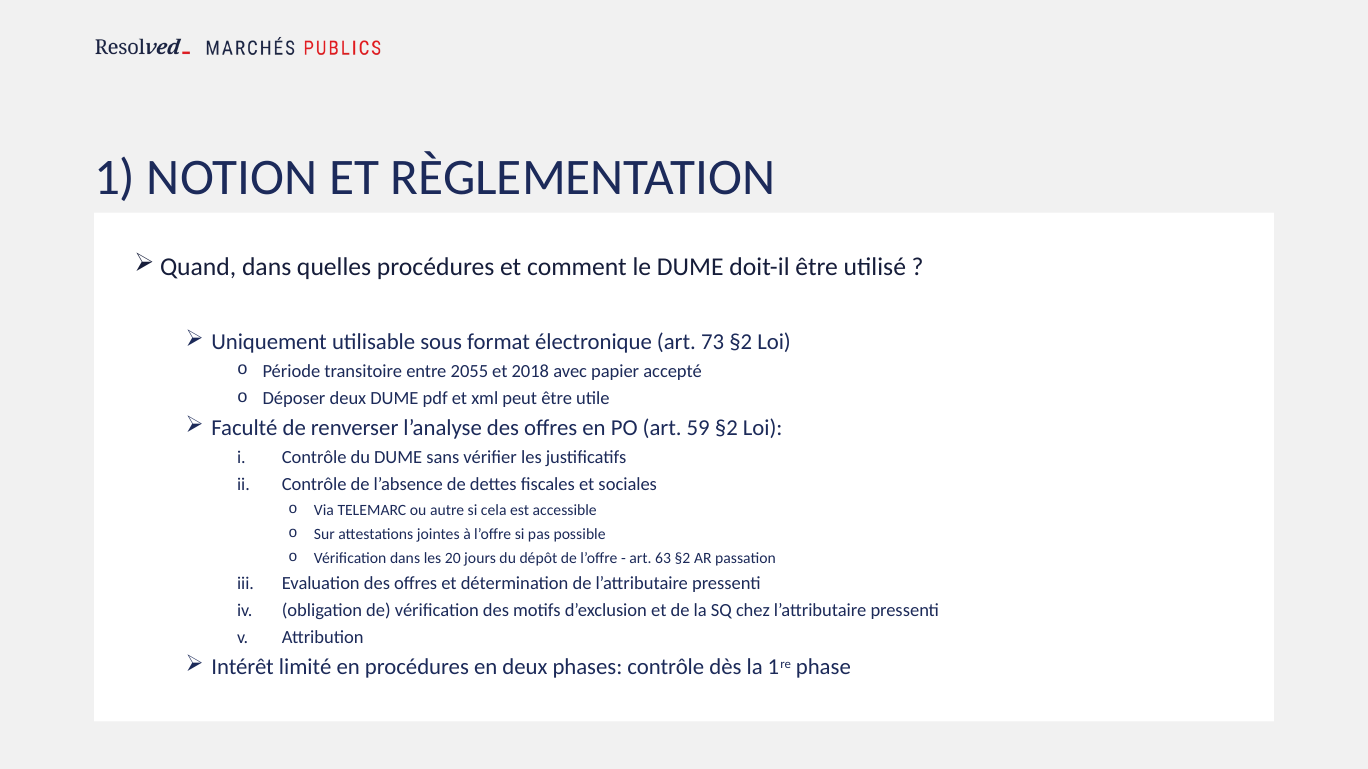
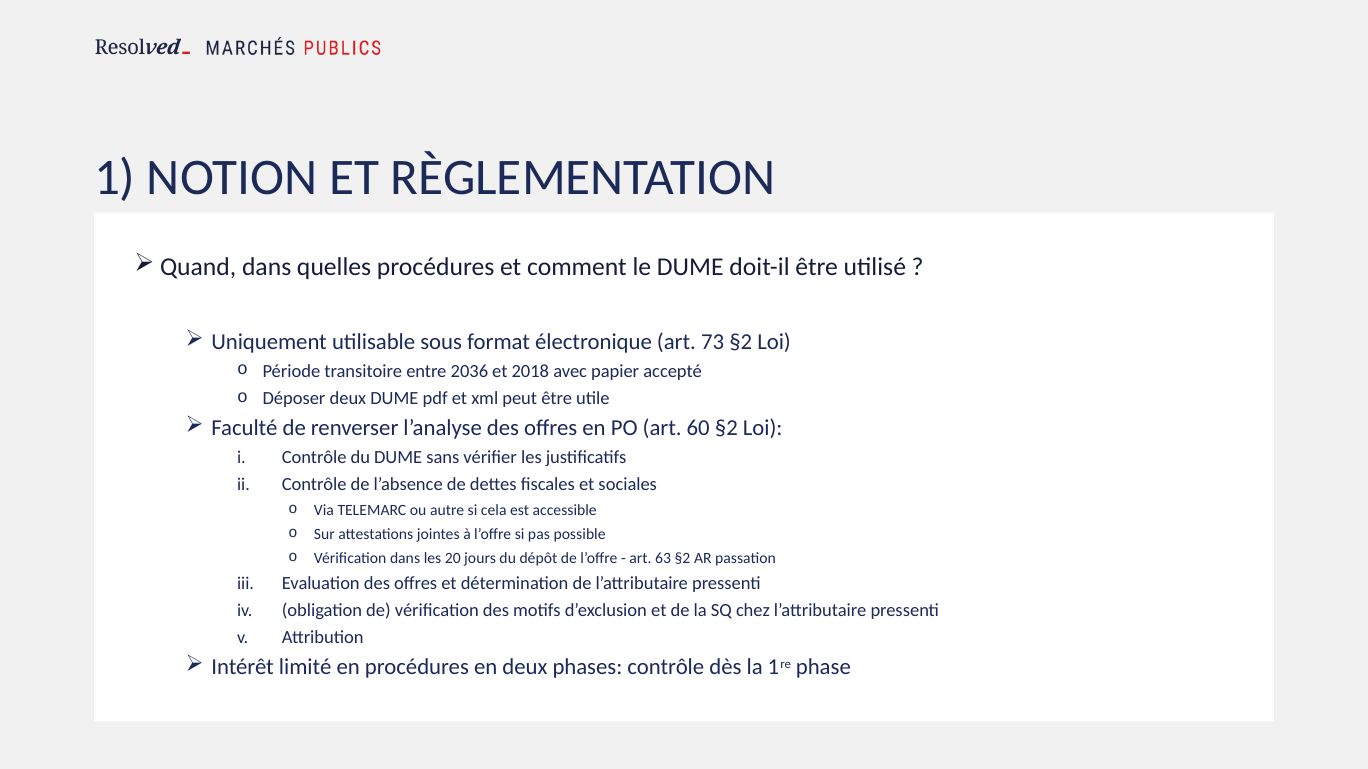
2055: 2055 -> 2036 (469, 371)
59: 59 -> 60 (698, 428)
